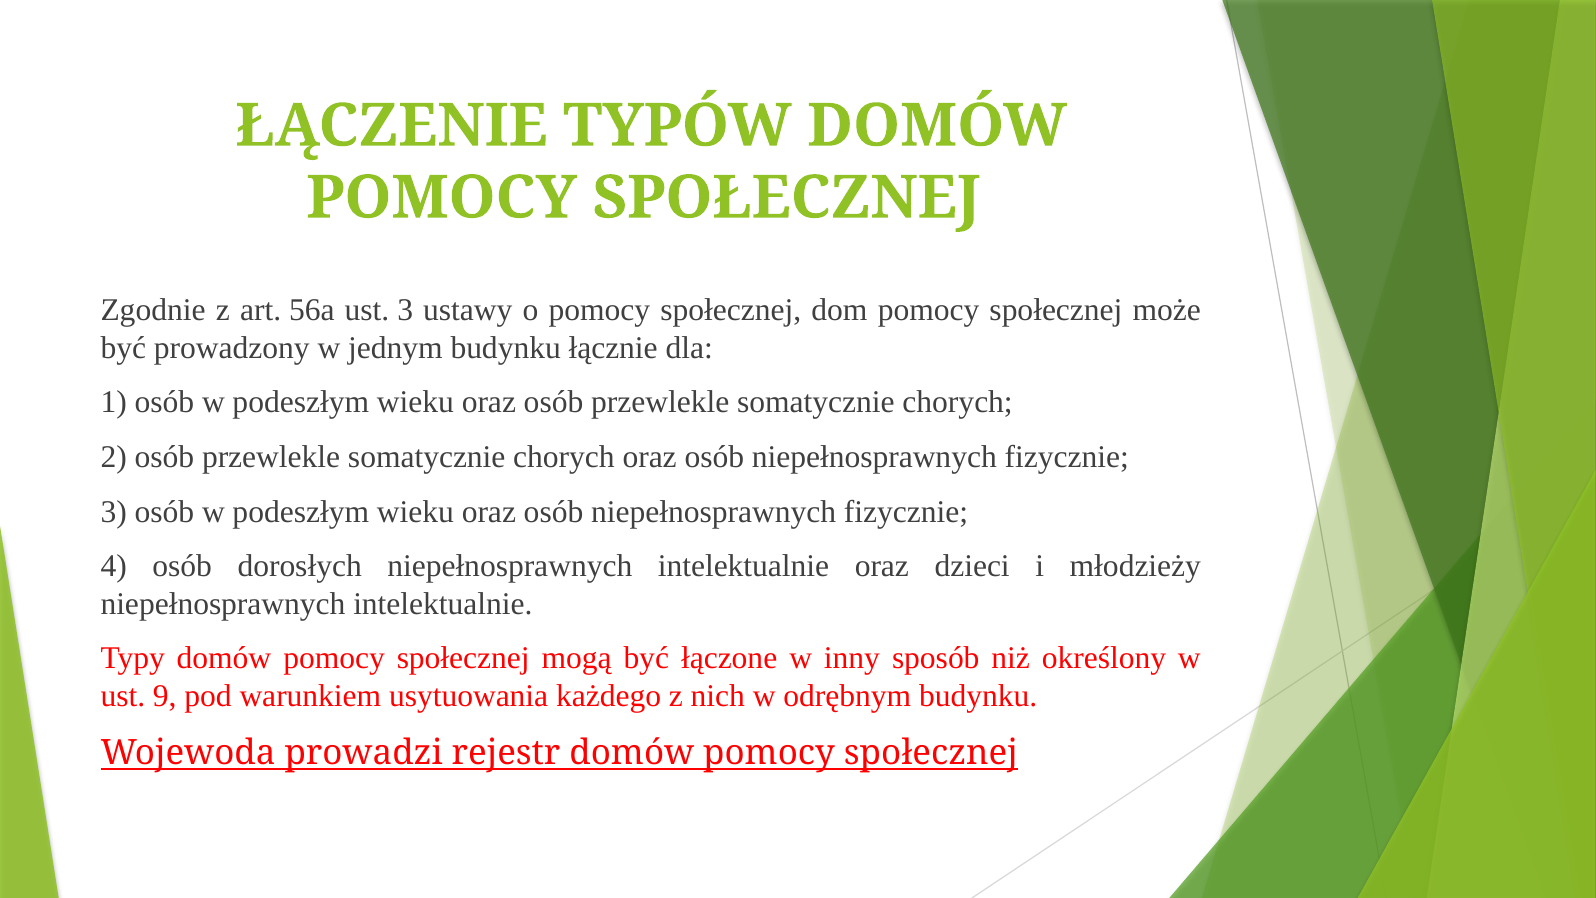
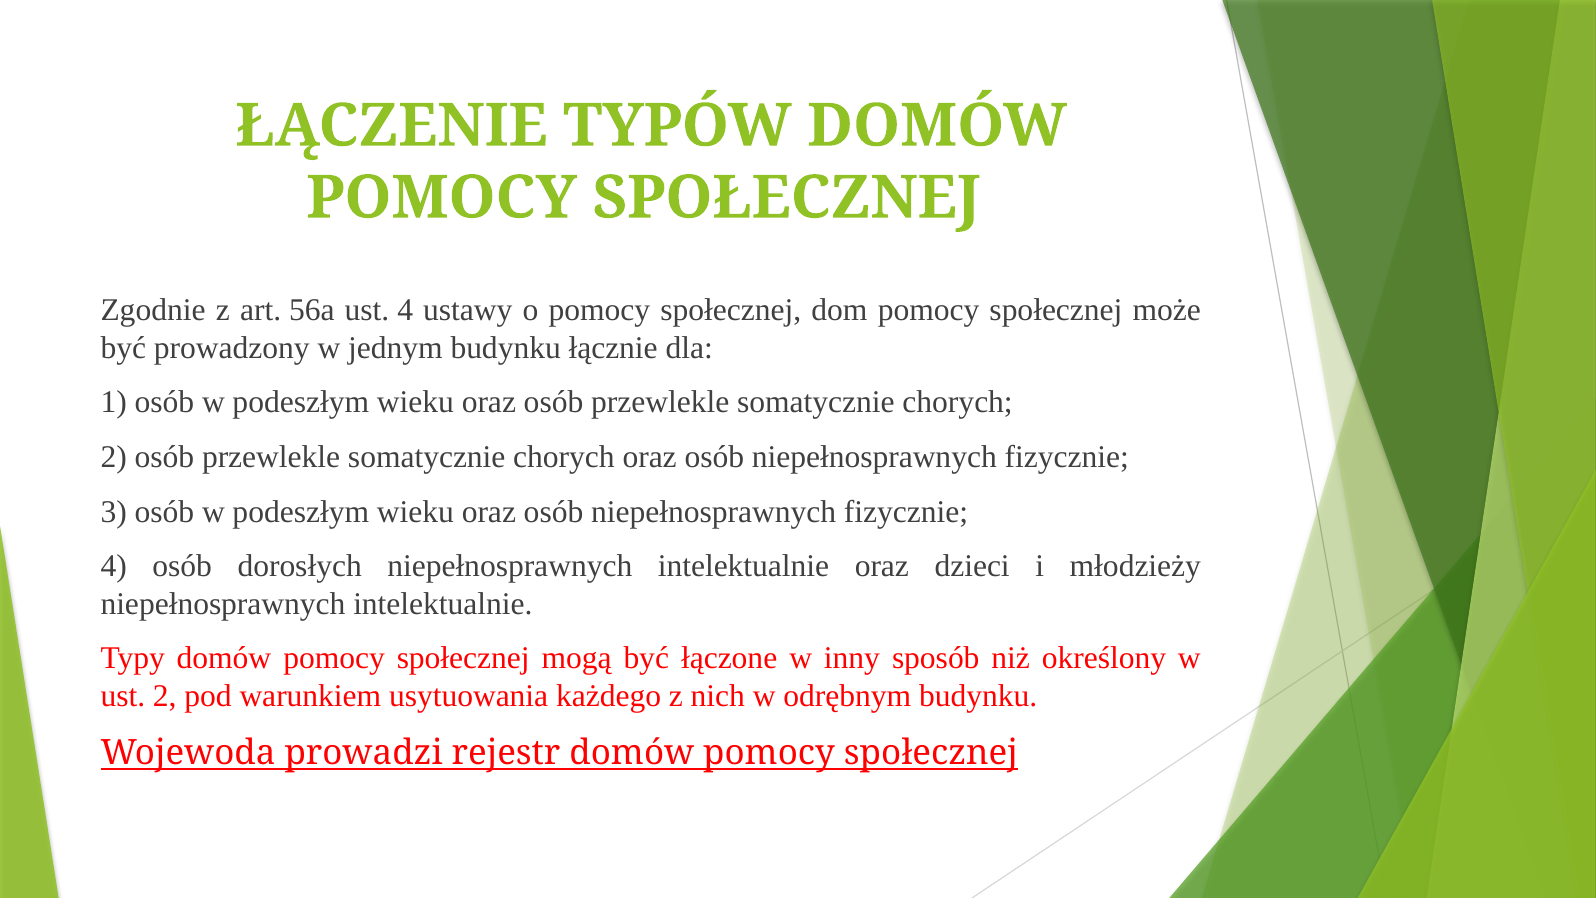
ust 3: 3 -> 4 (405, 310)
ust 9: 9 -> 2 (165, 696)
